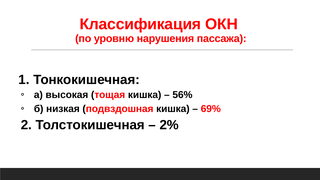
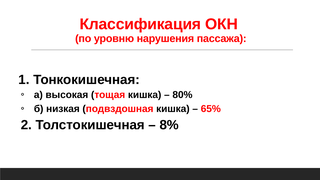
56%: 56% -> 80% (182, 95)
69%: 69% -> 65% (211, 109)
2%: 2% -> 8% (169, 125)
